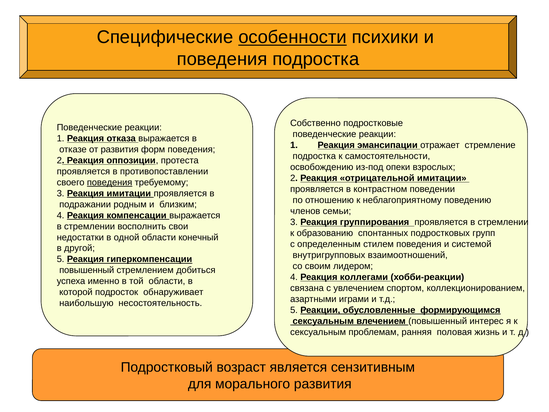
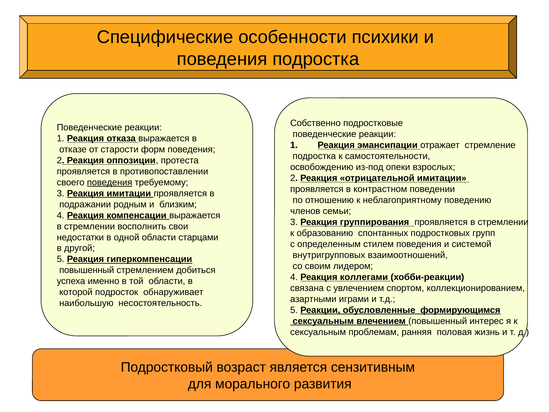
особенности underline: present -> none (292, 37)
от развития: развития -> старости (120, 149)
конечный: конечный -> старцами (198, 237)
